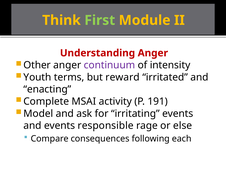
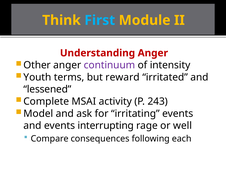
First colour: light green -> light blue (100, 20)
enacting: enacting -> lessened (47, 89)
191: 191 -> 243 (158, 101)
responsible: responsible -> interrupting (106, 125)
else: else -> well (183, 125)
